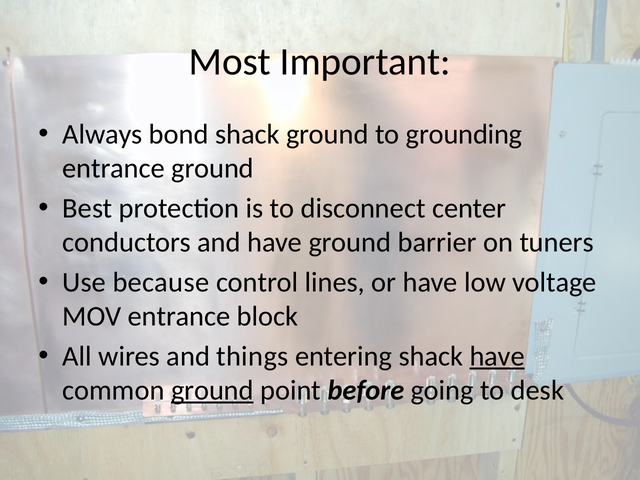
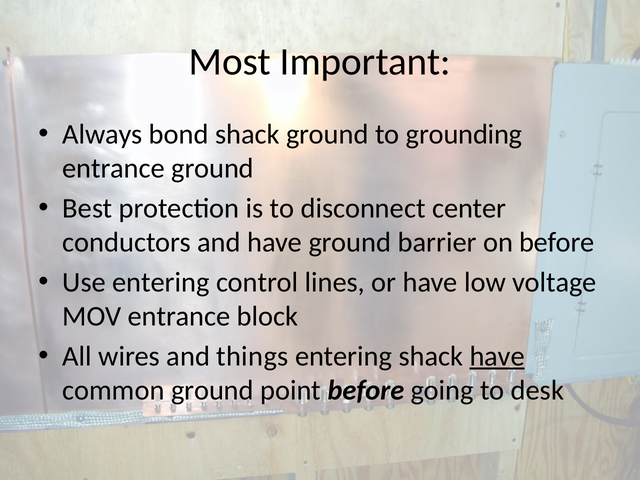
on tuners: tuners -> before (557, 242)
Use because: because -> entering (161, 282)
ground underline: present -> none (212, 390)
